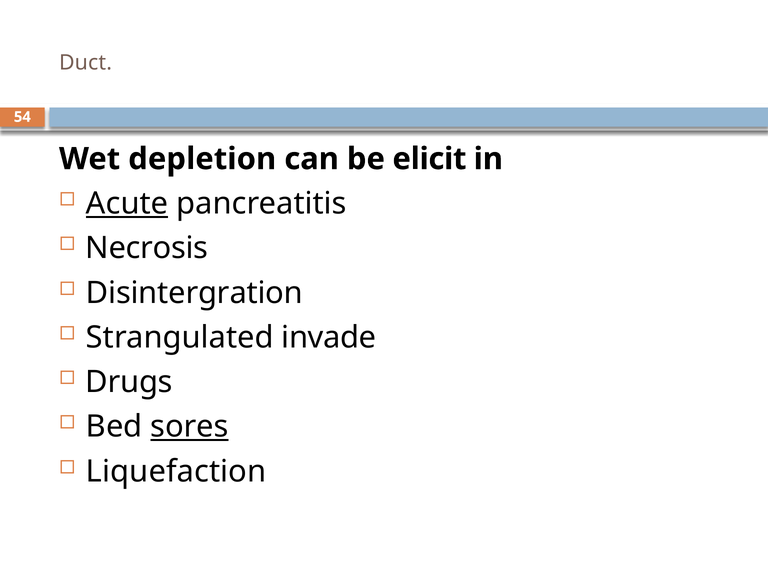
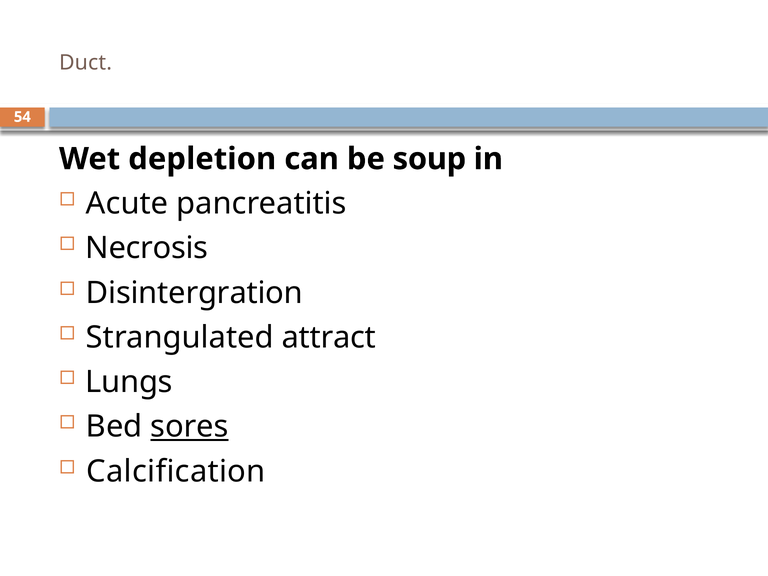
elicit: elicit -> soup (429, 159)
Acute underline: present -> none (127, 204)
invade: invade -> attract (329, 337)
Drugs: Drugs -> Lungs (129, 382)
Liquefaction: Liquefaction -> Calcification (176, 471)
